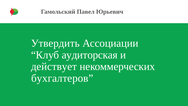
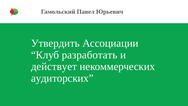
аудиторская: аудиторская -> разработать (90, 55)
бухгалтеров: бухгалтеров -> аудиторских (62, 78)
